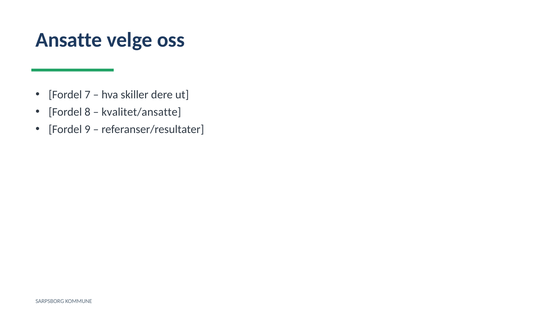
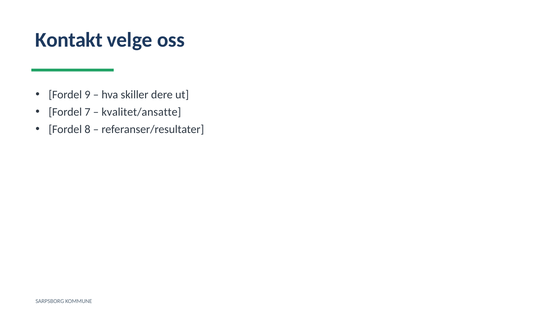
Ansatte: Ansatte -> Kontakt (69, 40)
7: 7 -> 9 (87, 95)
8: 8 -> 7 (87, 112)
9: 9 -> 8 (87, 129)
